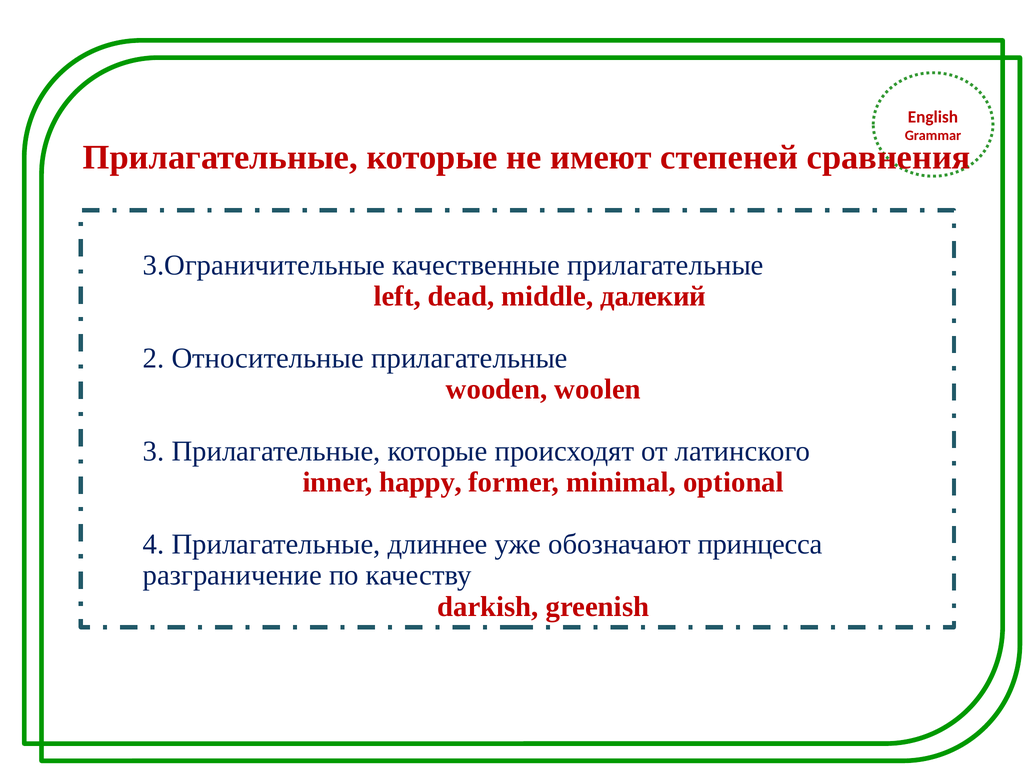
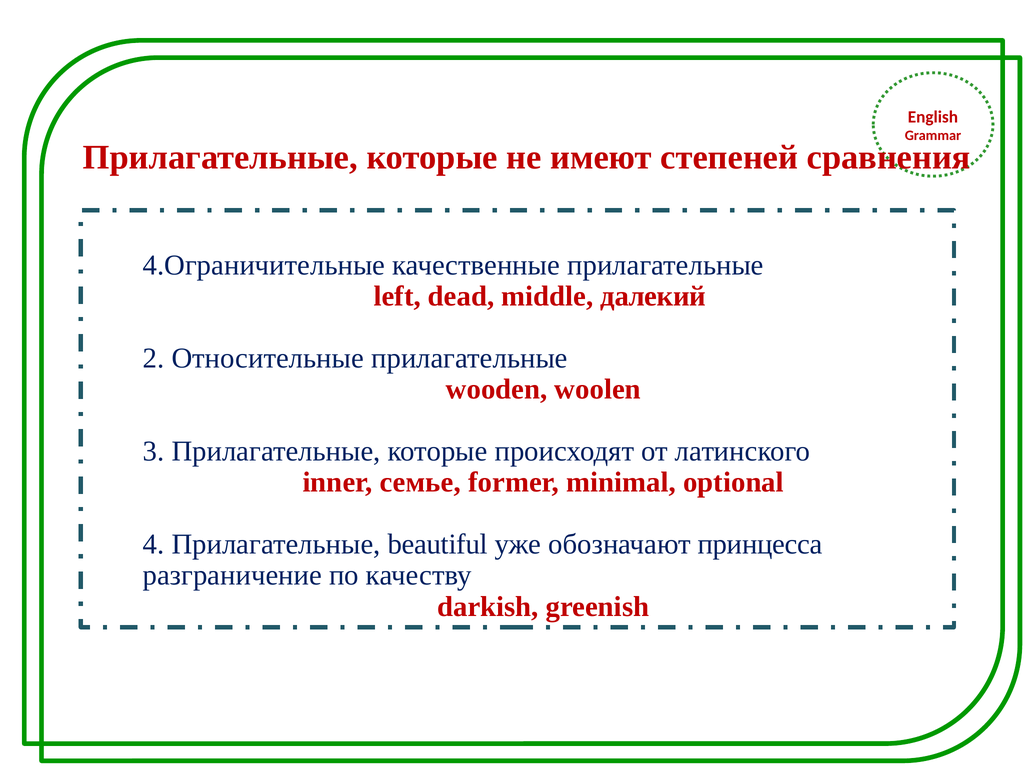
3.Ограничительные: 3.Ограничительные -> 4.Ограничительные (264, 265)
happy: happy -> семье (420, 483)
длиннее: длиннее -> beautiful (438, 545)
